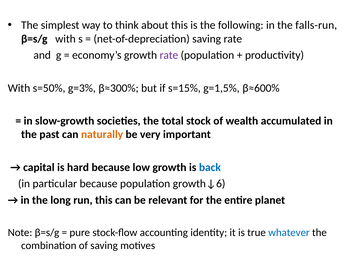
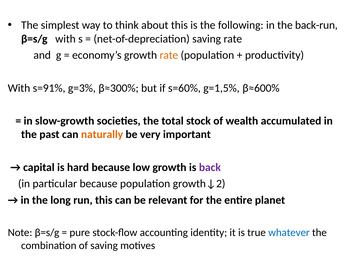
falls-run: falls-run -> back-run (316, 25)
rate colour: purple -> orange (169, 55)
s=50%: s=50% -> s=91% (49, 88)
s=15%: s=15% -> s=60% (184, 88)
back colour: blue -> purple (210, 167)
growth↓6: growth↓6 -> growth↓2 (199, 184)
